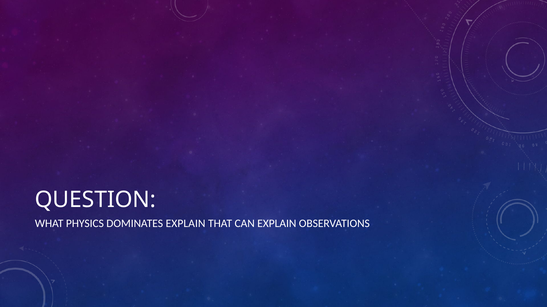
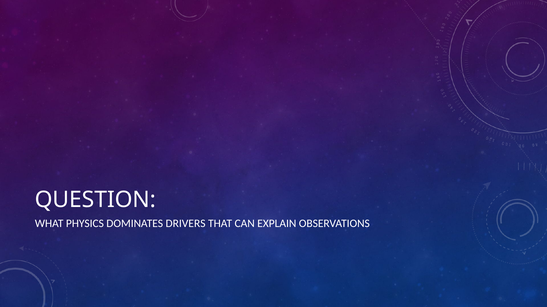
DOMINATES EXPLAIN: EXPLAIN -> DRIVERS (186, 224)
